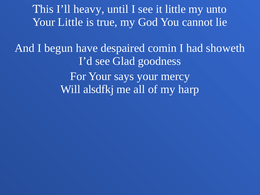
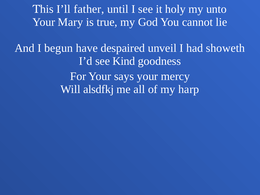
heavy: heavy -> father (89, 9)
it little: little -> holy (175, 9)
Your Little: Little -> Mary (70, 22)
comin: comin -> unveil (162, 48)
Glad: Glad -> Kind (124, 61)
